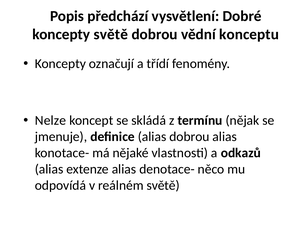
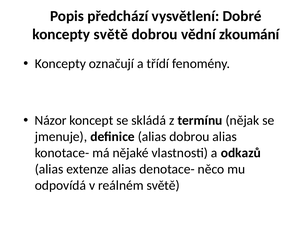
konceptu: konceptu -> zkoumání (249, 34)
Nelze: Nelze -> Názor (51, 121)
